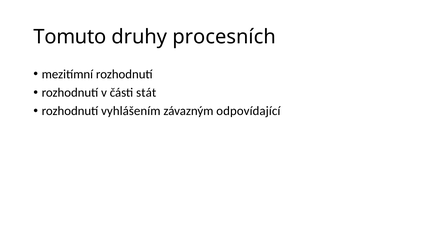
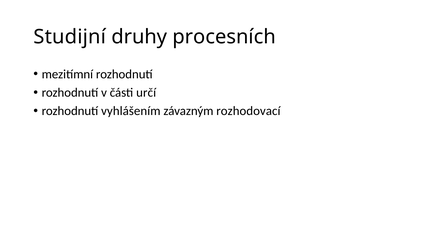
Tomuto: Tomuto -> Studijní (70, 37)
stát: stát -> určí (146, 93)
odpovídající: odpovídající -> rozhodovací (248, 111)
